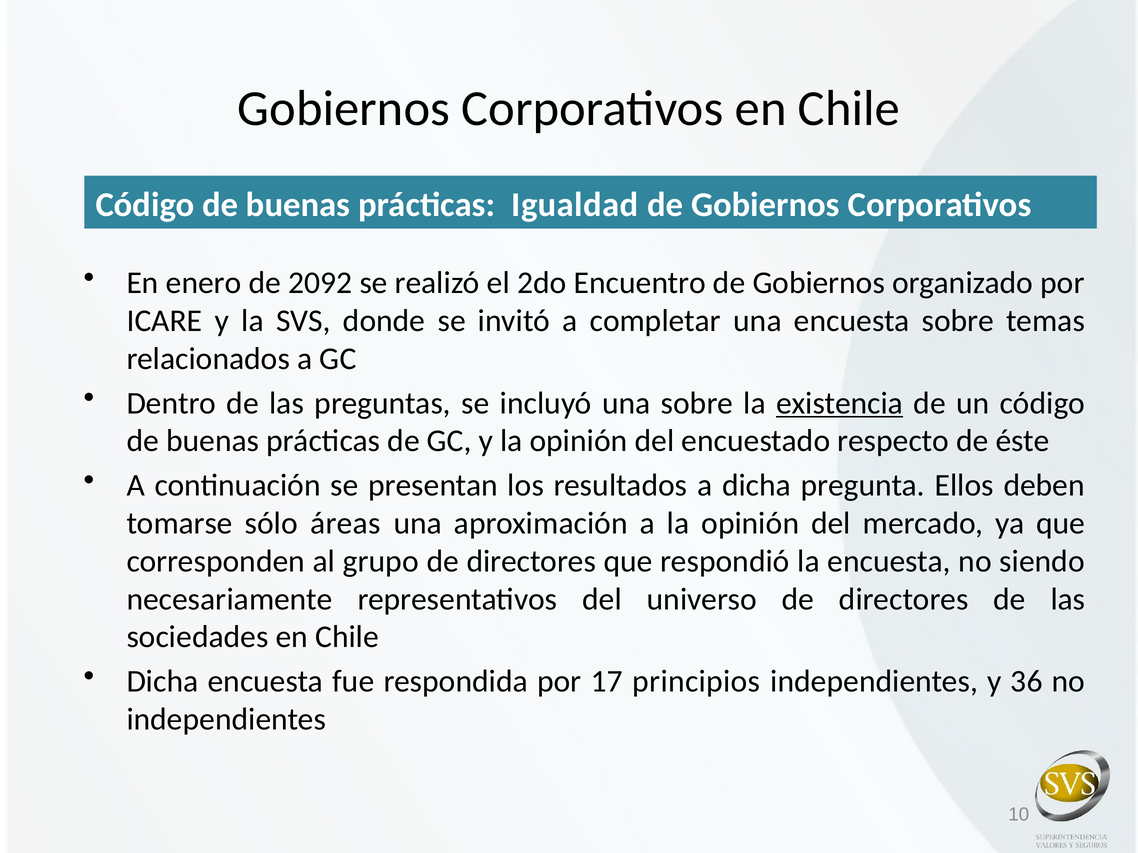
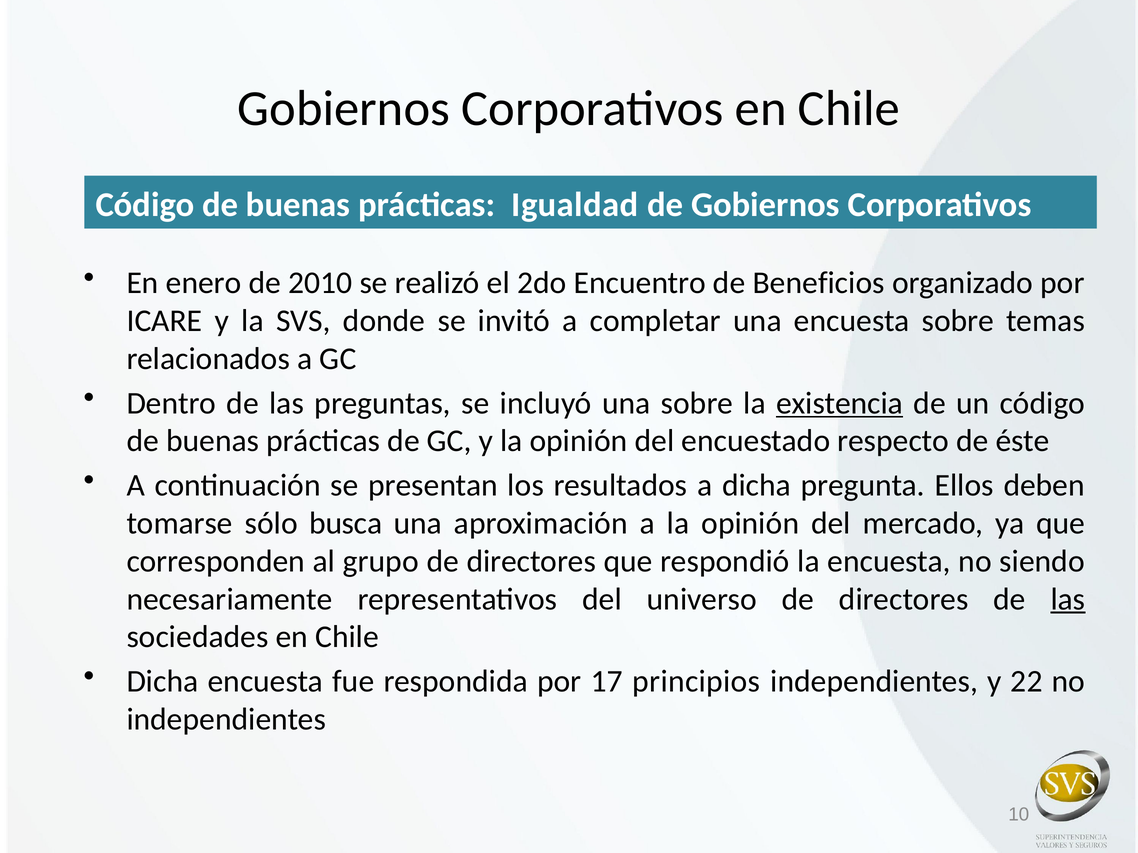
2092: 2092 -> 2010 (320, 283)
Encuentro de Gobiernos: Gobiernos -> Beneficios (819, 283)
áreas: áreas -> busca (346, 524)
las underline: none -> present (1068, 599)
36: 36 -> 22 (1027, 682)
